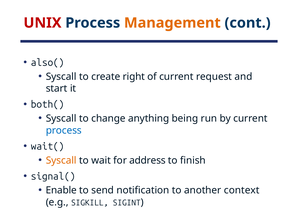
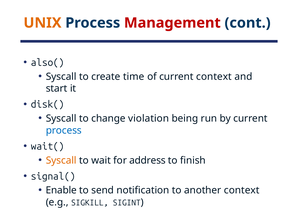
UNIX colour: red -> orange (42, 23)
Management colour: orange -> red (172, 23)
right: right -> time (134, 77)
current request: request -> context (214, 77)
both(: both( -> disk( (48, 105)
anything: anything -> violation (149, 119)
